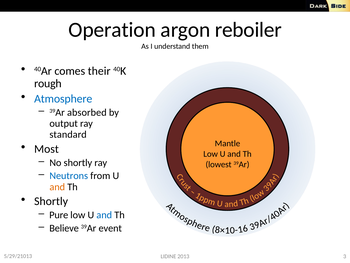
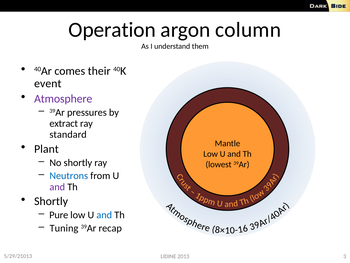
reboiler: reboiler -> column (248, 30)
rough: rough -> event (48, 83)
Atmosphere colour: blue -> purple (63, 98)
absorbed: absorbed -> pressures (87, 112)
output: output -> extract (64, 123)
Most: Most -> Plant (46, 149)
and colour: orange -> purple (57, 187)
Believe: Believe -> Tuning (64, 228)
event: event -> recap (110, 228)
